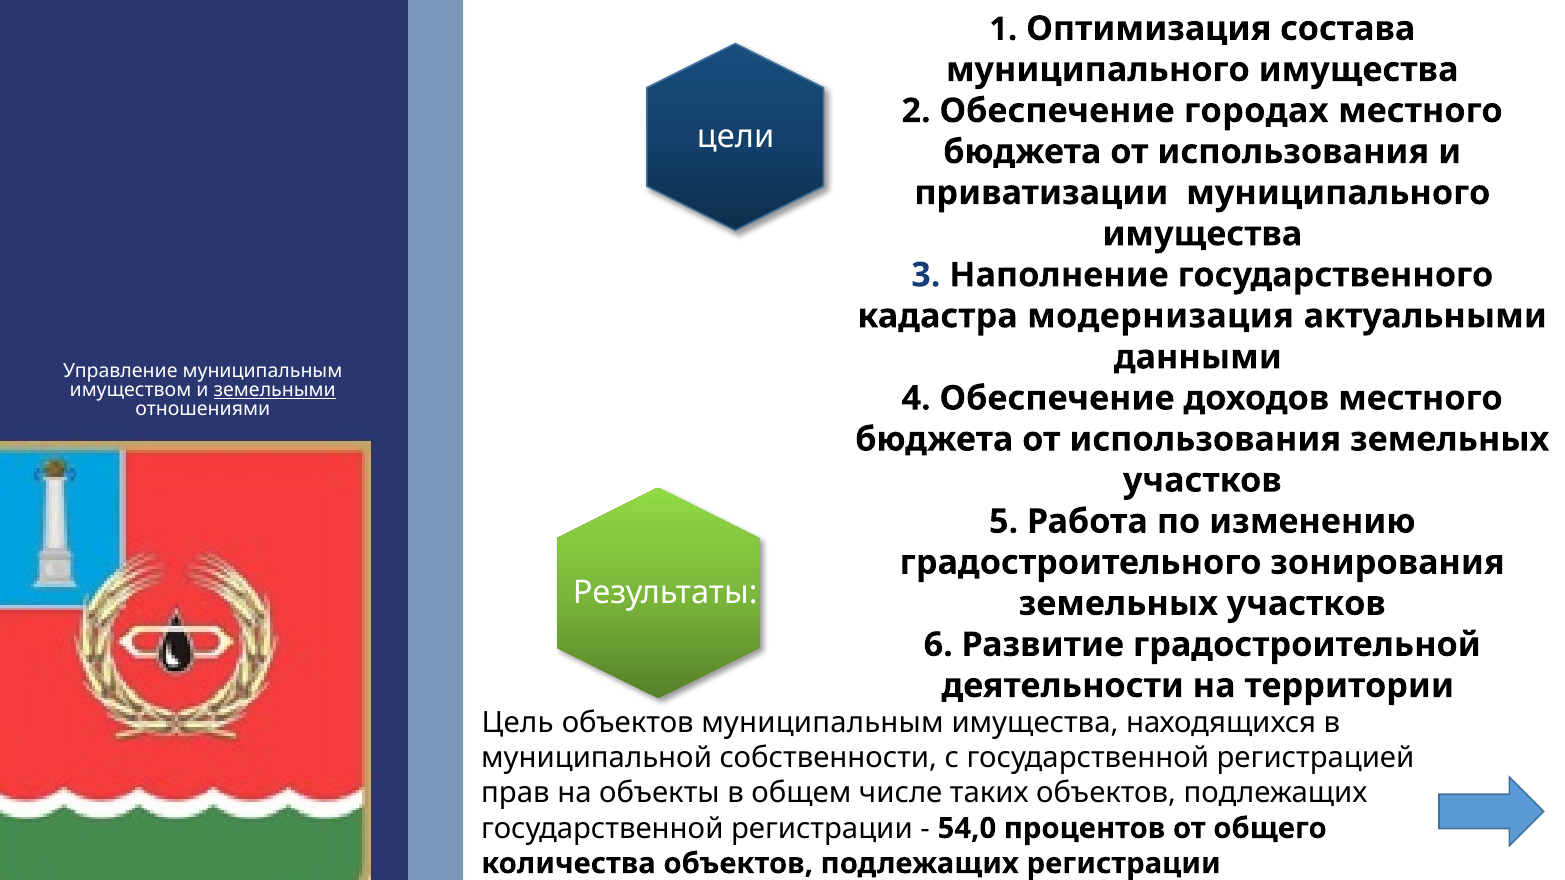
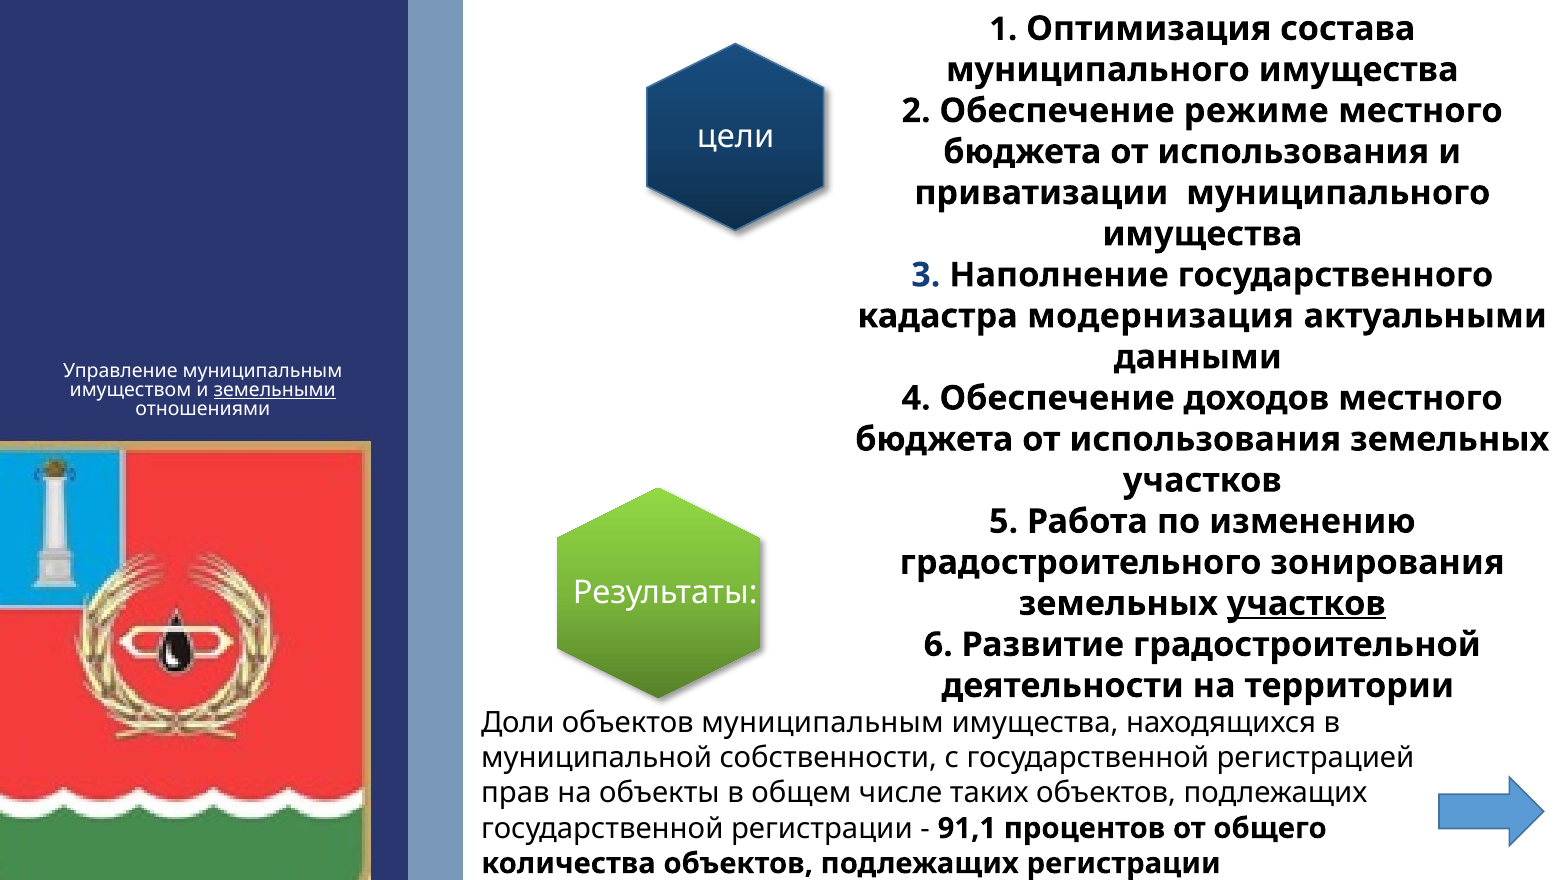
городах: городах -> режиме (1256, 111)
участков underline: none -> present (1306, 604)
Цель: Цель -> Доли (518, 723)
54,0: 54,0 -> 91,1 (967, 829)
